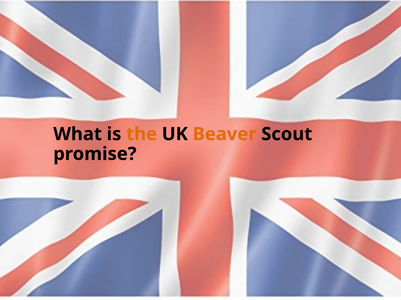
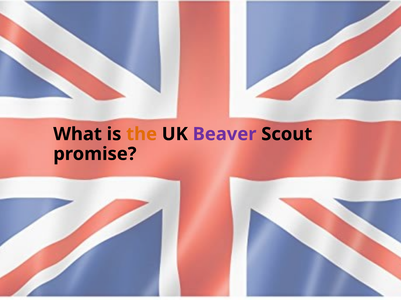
Beaver colour: orange -> purple (225, 134)
